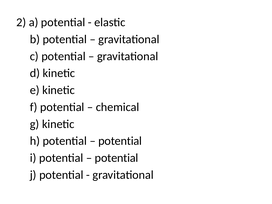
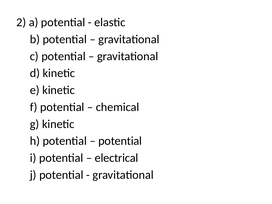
potential: potential -> electrical (117, 158)
